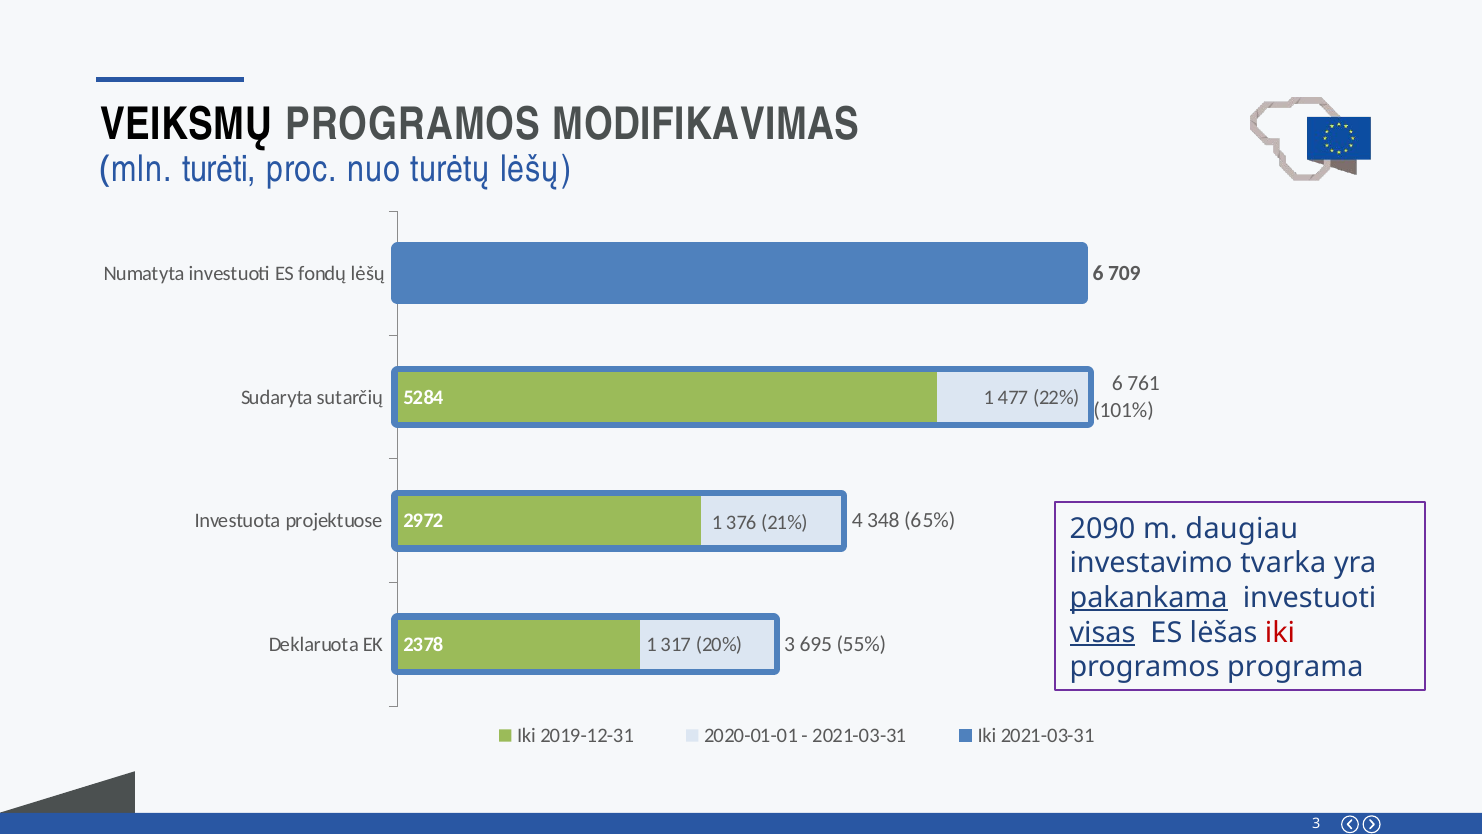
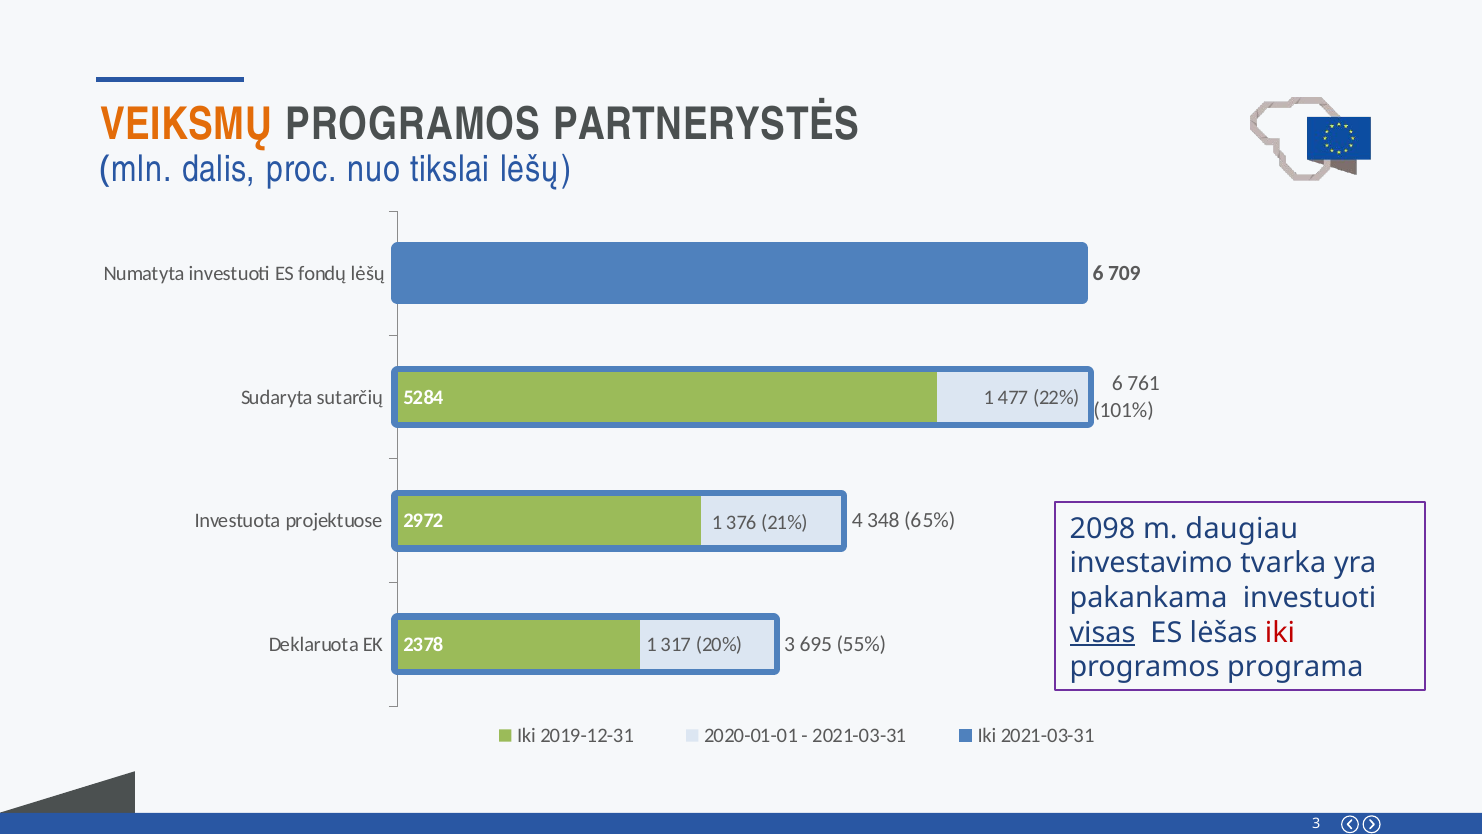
VEIKSMŲ colour: black -> orange (186, 125)
MODIFIKAVIMAS: MODIFIKAVIMAS -> PARTNERYSTĖS (706, 125)
turėti: turėti -> dalis (219, 169)
turėtų: turėtų -> tikslai (450, 169)
2090: 2090 -> 2098 (1102, 528)
pakankama underline: present -> none (1149, 598)
